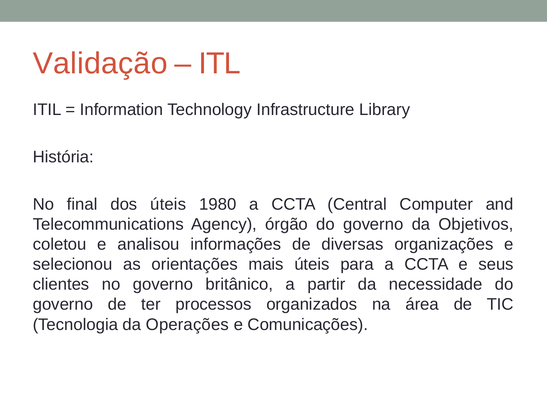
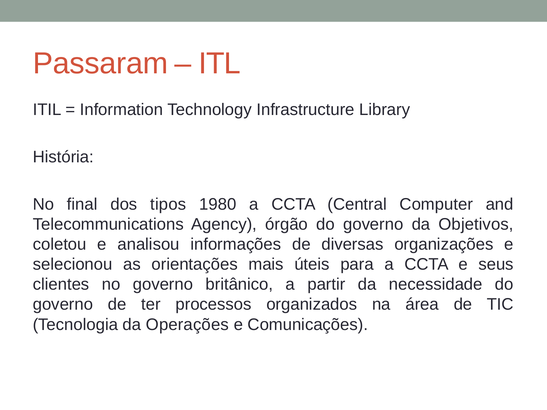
Validação: Validação -> Passaram (100, 64)
dos úteis: úteis -> tipos (168, 204)
